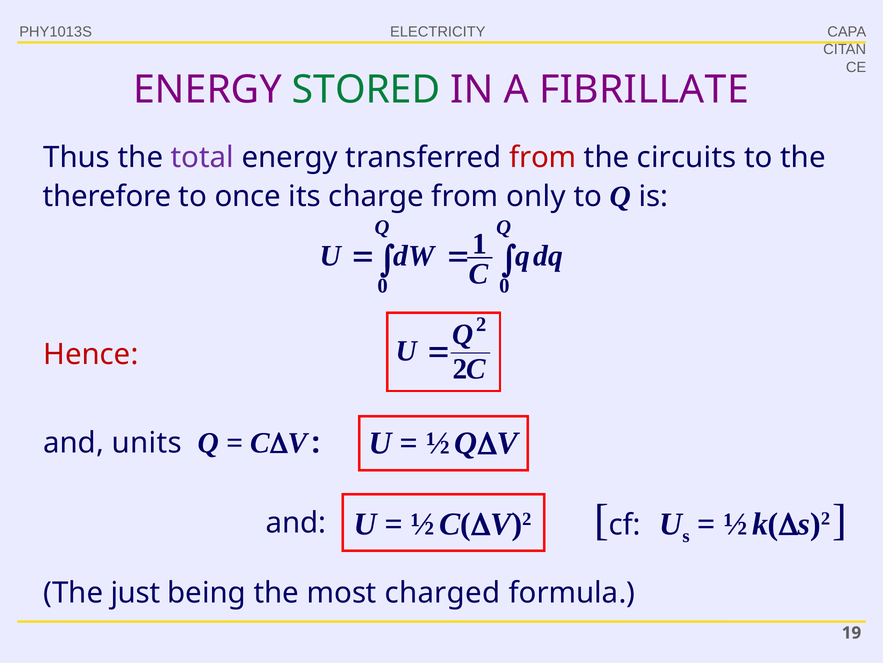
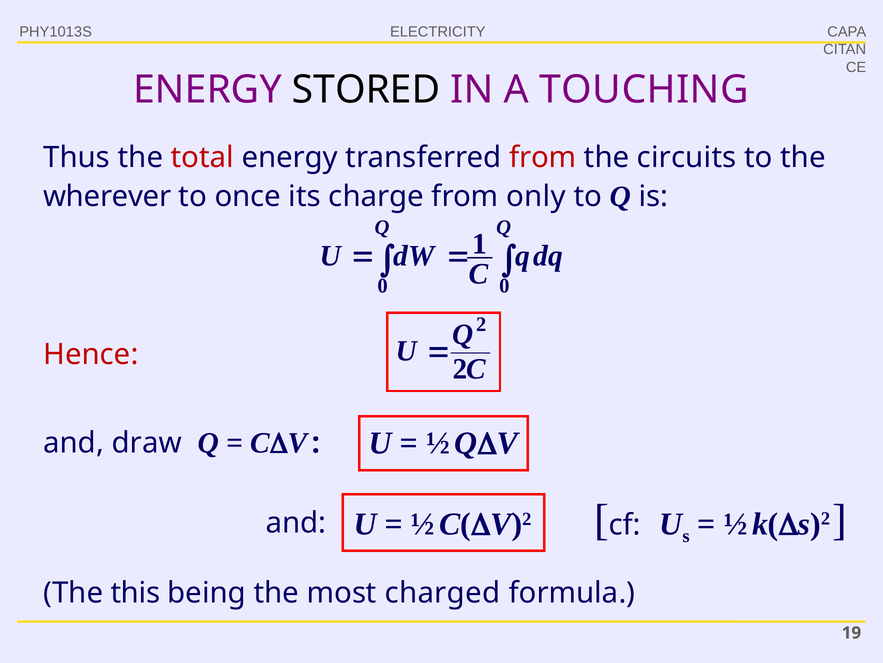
STORED colour: green -> black (366, 90)
FIBRILLATE: FIBRILLATE -> TOUCHING (644, 90)
total colour: purple -> red (202, 157)
therefore: therefore -> wherever (107, 196)
units: units -> draw (147, 442)
just: just -> this (135, 592)
